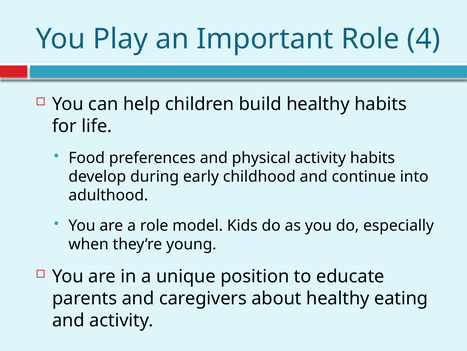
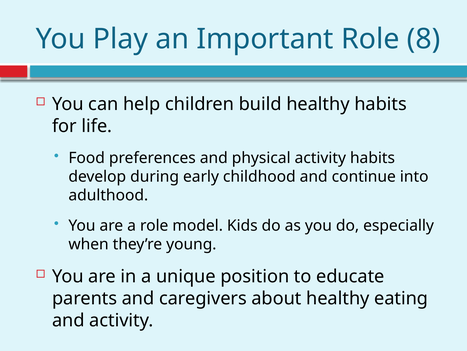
4: 4 -> 8 (424, 39)
